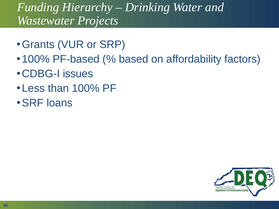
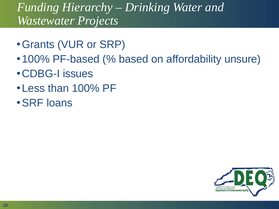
factors: factors -> unsure (243, 59)
